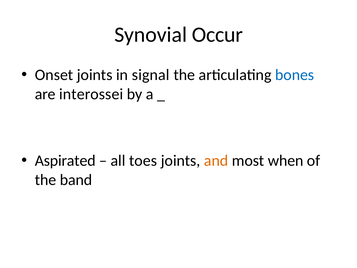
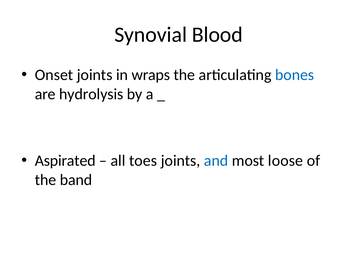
Occur: Occur -> Blood (217, 35)
signal: signal -> wraps (151, 75)
interossei: interossei -> hydrolysis (91, 94)
and colour: orange -> blue (216, 161)
when: when -> loose (286, 161)
